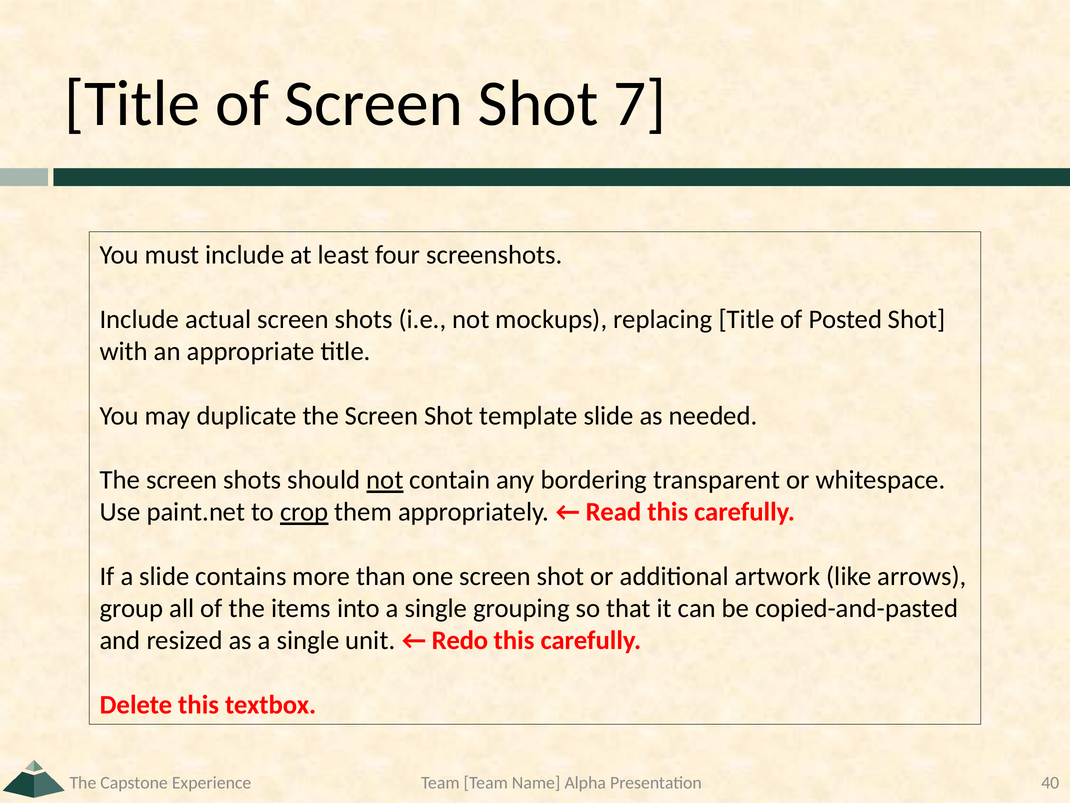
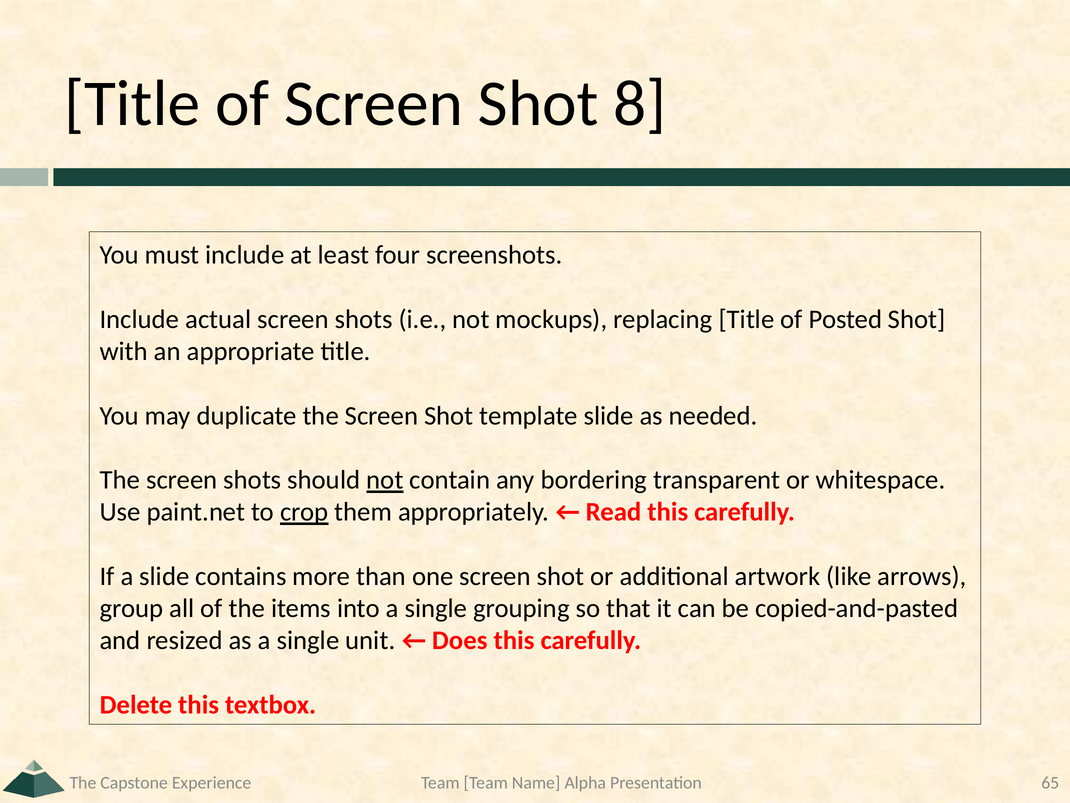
7: 7 -> 8 (640, 104)
Redo: Redo -> Does (460, 640)
40: 40 -> 65 (1050, 782)
